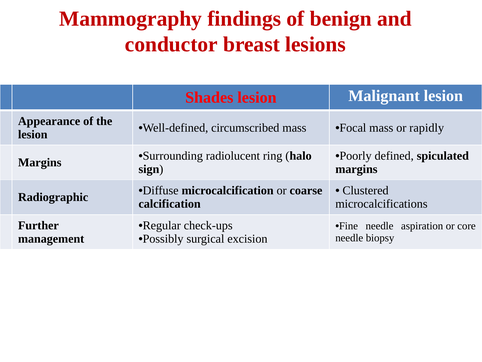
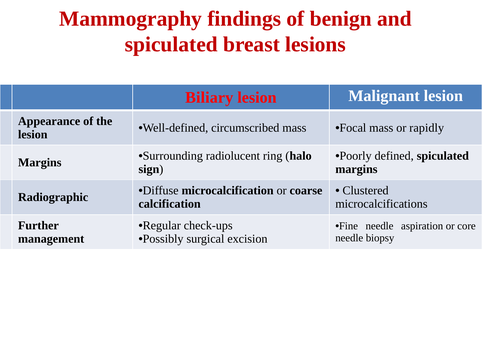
conductor: conductor -> spiculated (171, 44)
Shades: Shades -> Biliary (209, 97)
